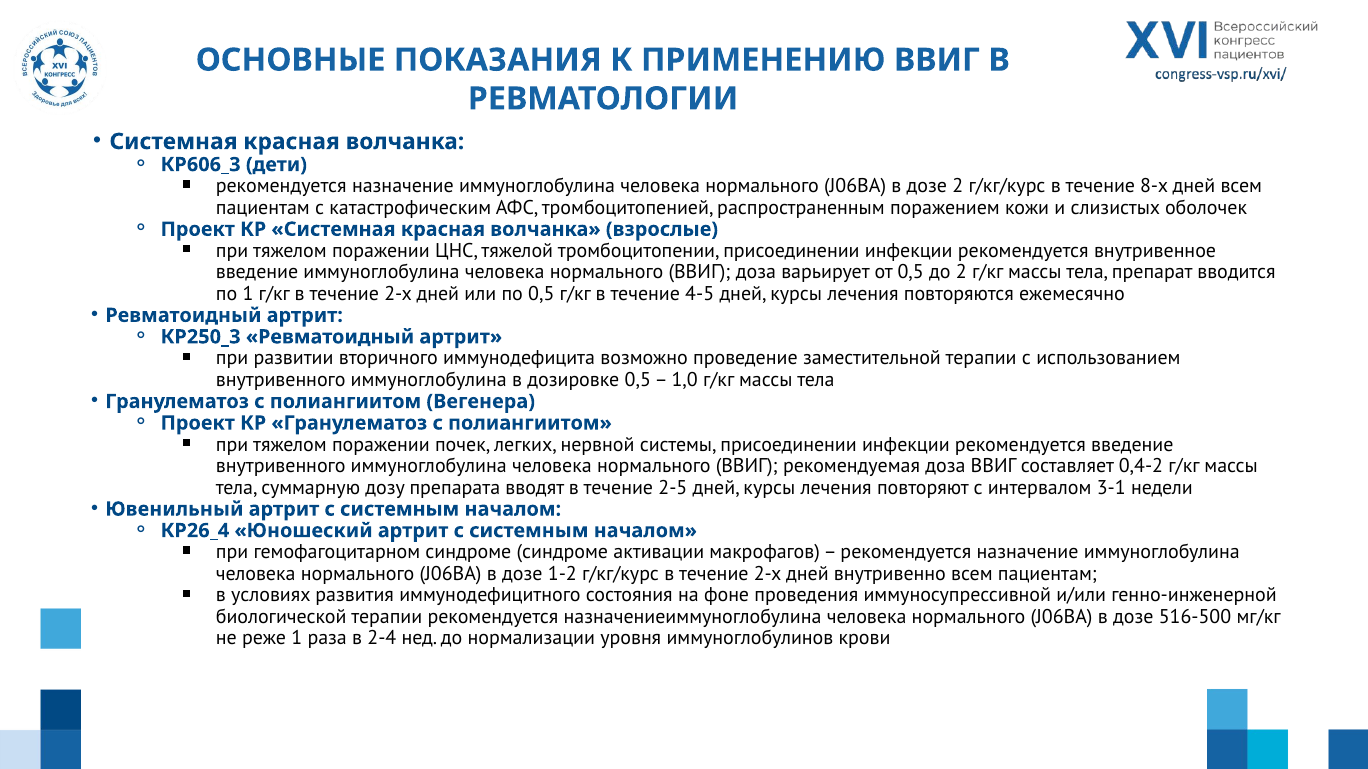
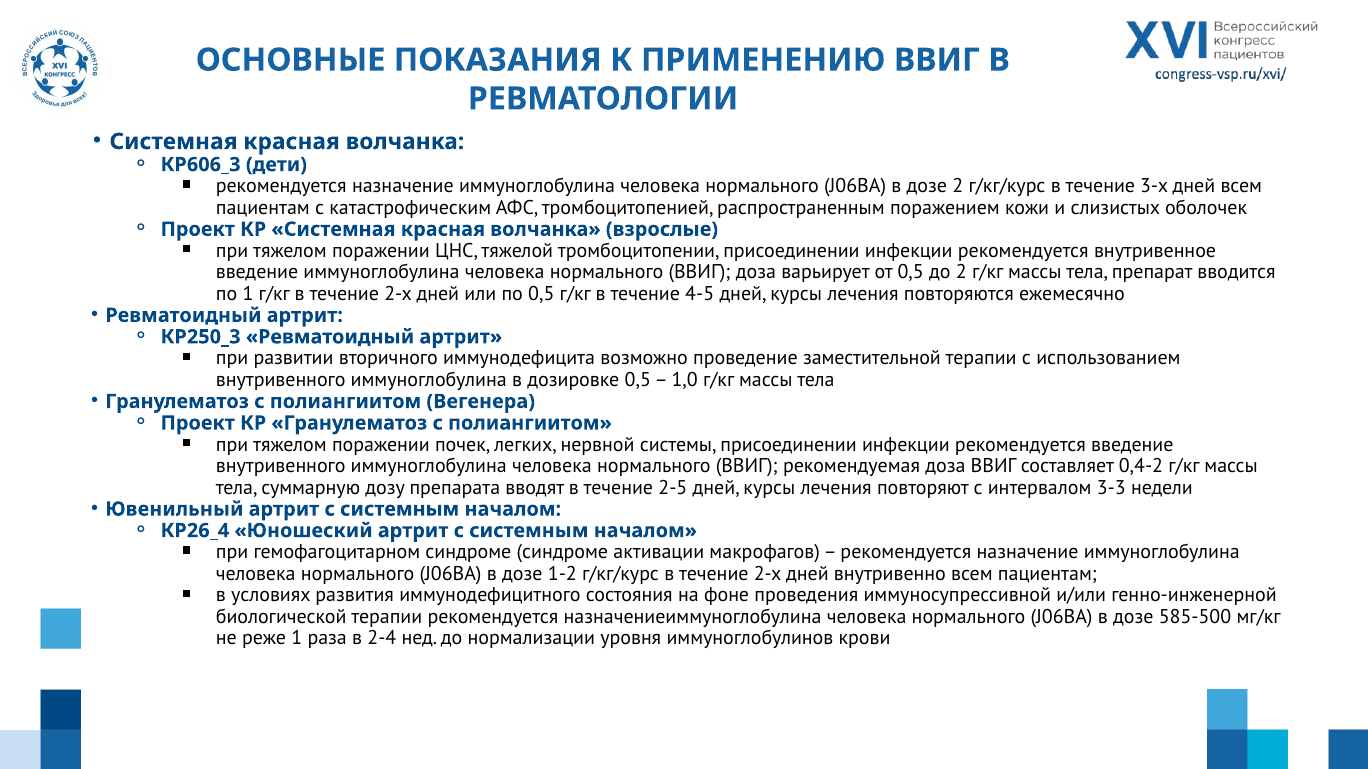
8-х: 8-х -> 3-х (1154, 186)
3-1: 3-1 -> 3-3 (1111, 488)
516-500: 516-500 -> 585-500 (1195, 617)
